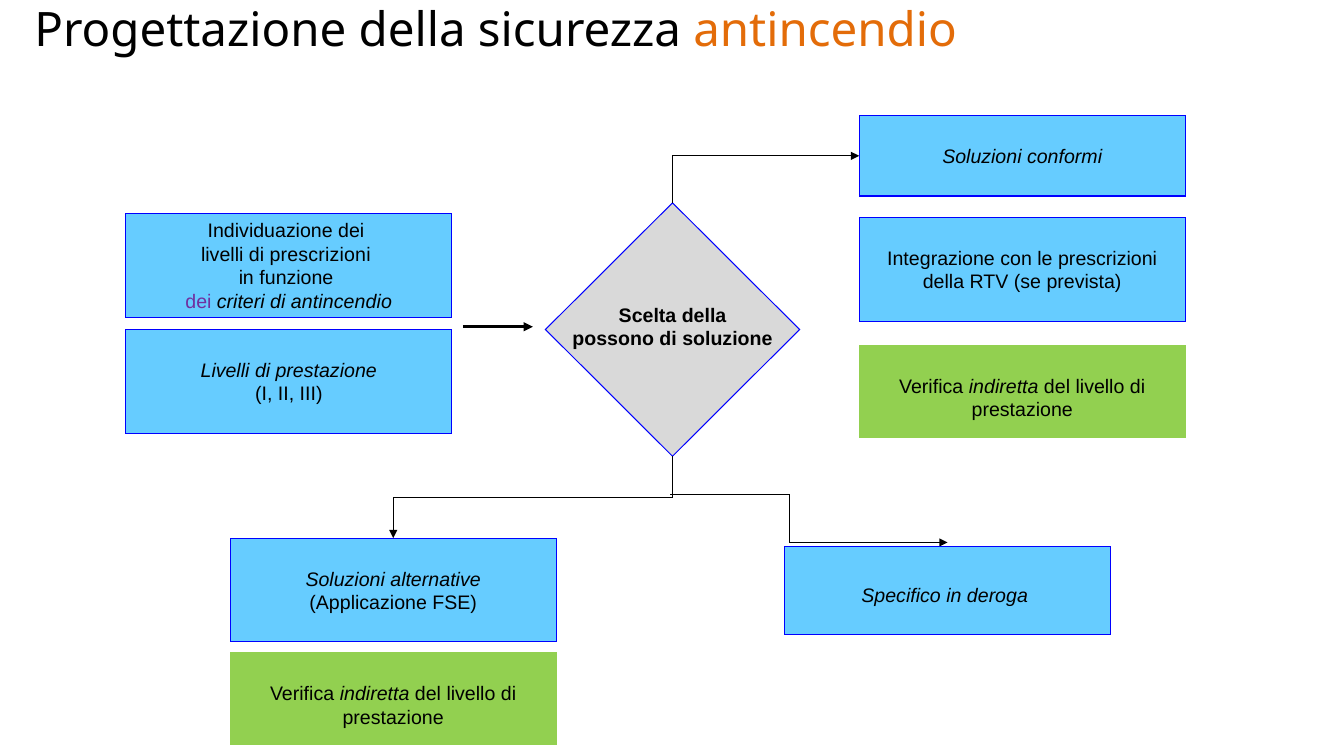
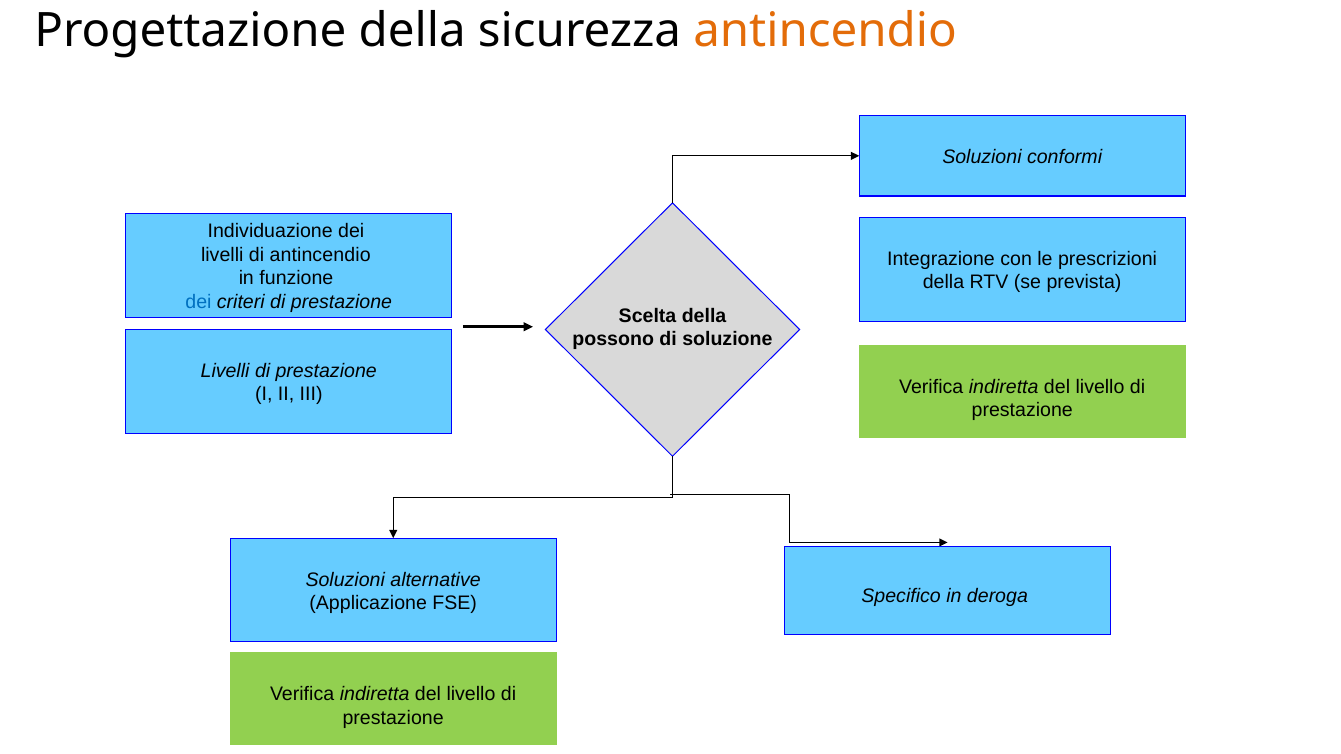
di prescrizioni: prescrizioni -> antincendio (320, 255)
dei colour: purple -> blue (199, 302)
criteri di antincendio: antincendio -> prestazione (341, 302)
